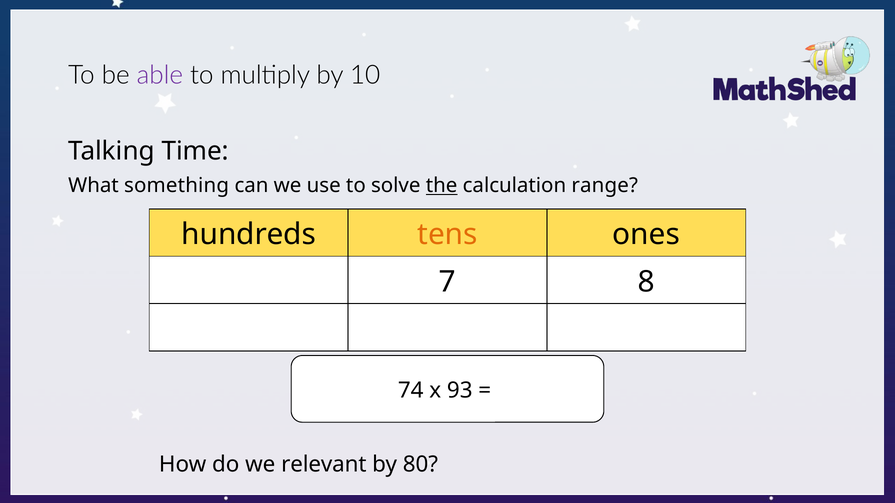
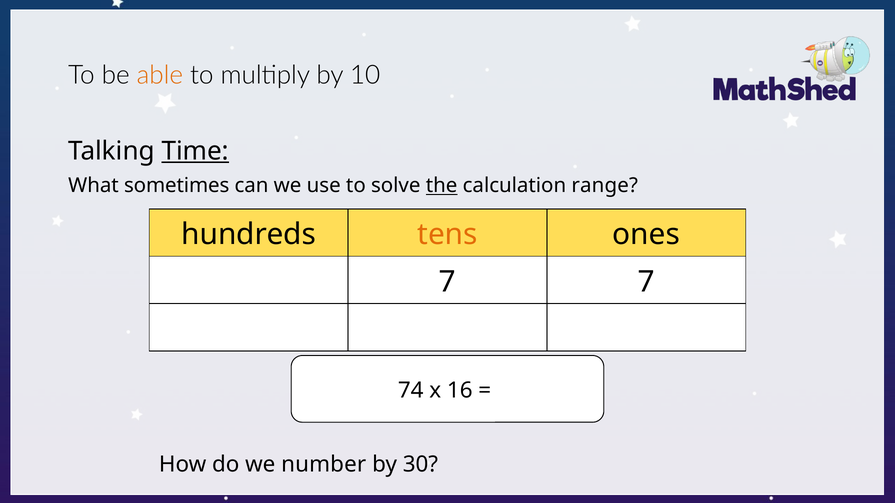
able colour: purple -> orange (160, 75)
Time underline: none -> present (195, 151)
something: something -> sometimes (177, 186)
7 8: 8 -> 7 (646, 282)
93: 93 -> 16 (460, 391)
relevant: relevant -> number (324, 465)
80: 80 -> 30 (420, 465)
